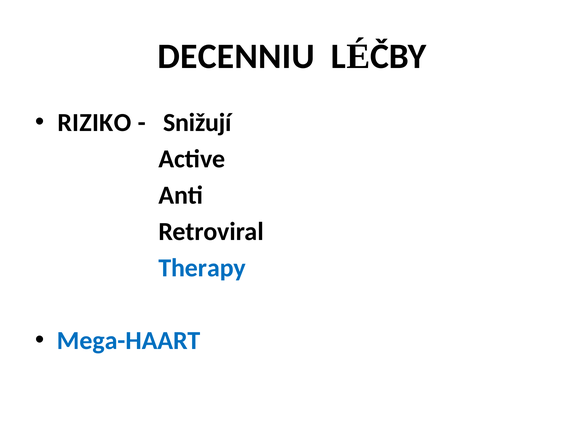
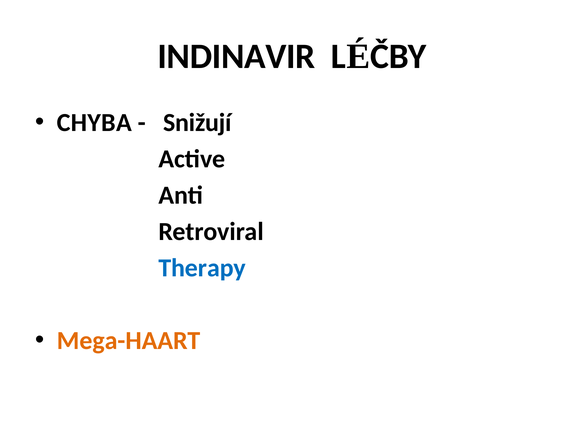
DECENNIU: DECENNIU -> INDINAVIR (236, 57)
RIZIKO: RIZIKO -> CHYBA (94, 123)
Mega-HAART colour: blue -> orange (129, 341)
